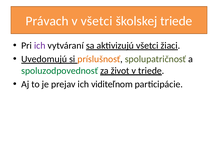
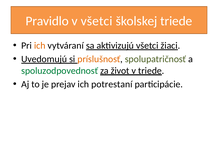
Právach: Právach -> Pravidlo (47, 21)
ich colour: purple -> orange (40, 46)
viditeľnom: viditeľnom -> potrestaní (112, 85)
